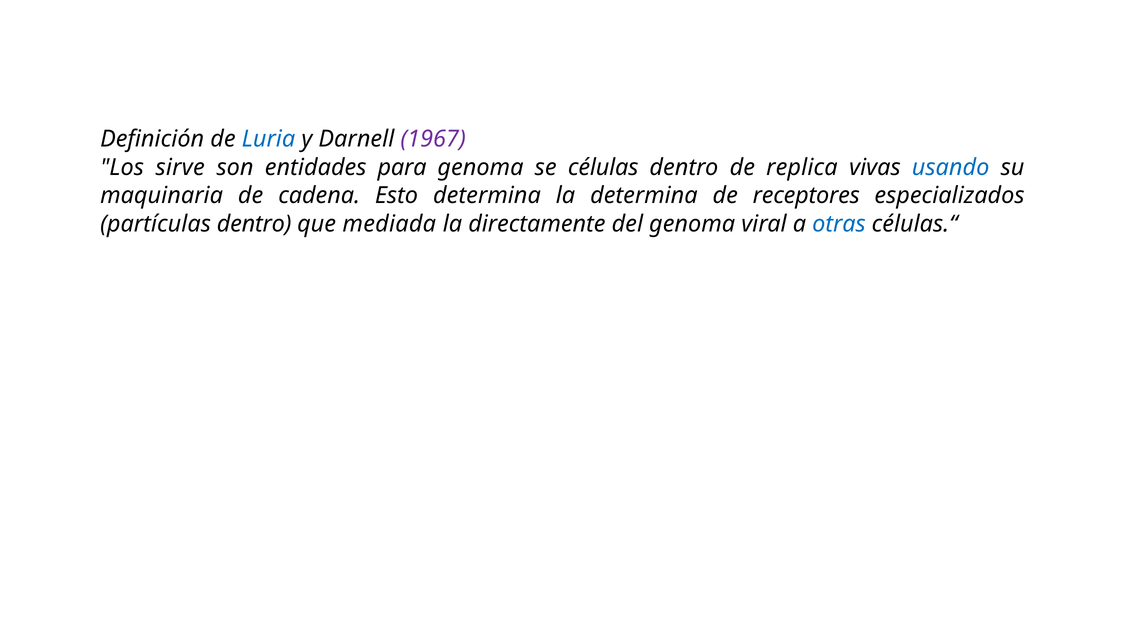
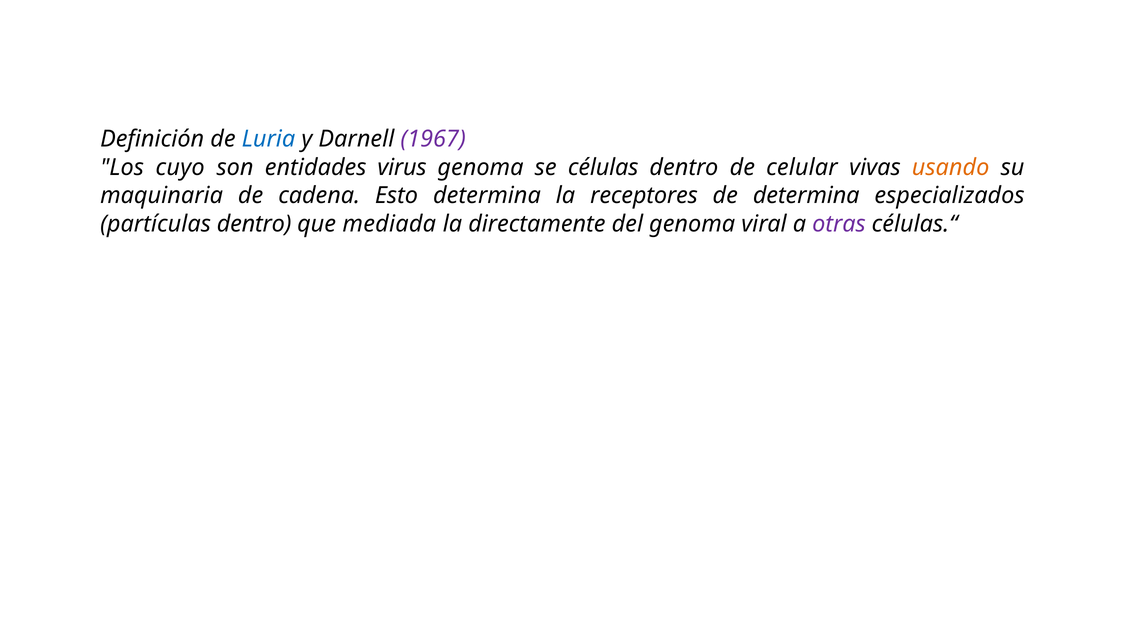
sirve: sirve -> cuyo (180, 167)
para: para -> virus (402, 167)
replica: replica -> celular (802, 167)
usando colour: blue -> orange (951, 167)
la determina: determina -> receptores (644, 195)
de receptores: receptores -> determina (806, 195)
otras colour: blue -> purple (839, 224)
